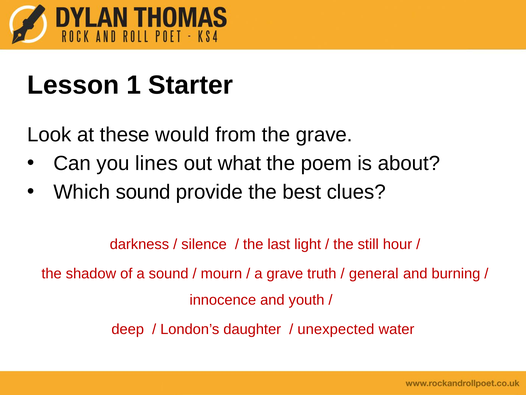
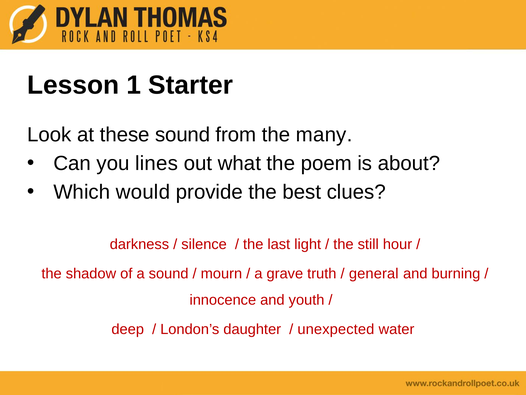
these would: would -> sound (183, 135)
the grave: grave -> many (324, 135)
Which sound: sound -> would (143, 192)
